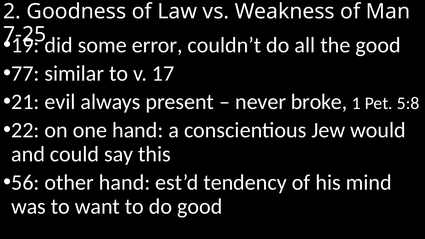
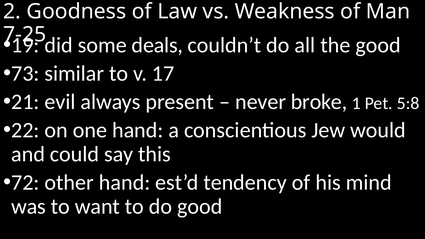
error: error -> deals (157, 45)
77: 77 -> 73 (25, 74)
56: 56 -> 72 (25, 182)
